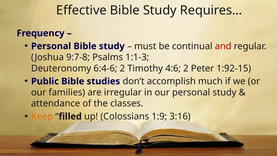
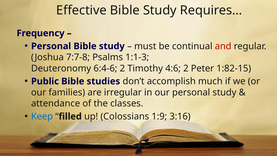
9:7-8: 9:7-8 -> 7:7-8 (78, 57)
1:92-15: 1:92-15 -> 1:82-15 (234, 68)
Keep colour: orange -> blue (42, 116)
